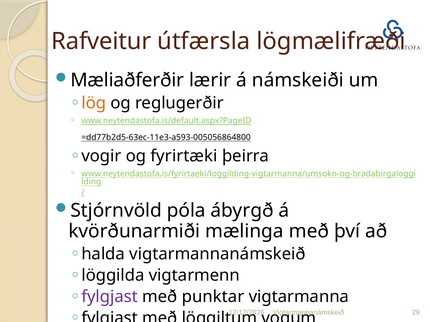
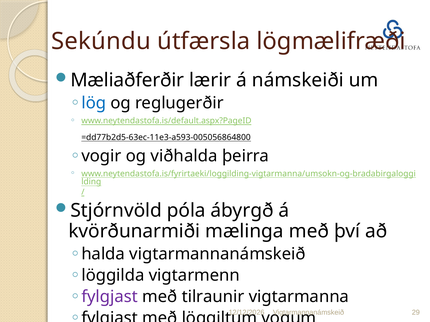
Rafveitur: Rafveitur -> Sekúndu (101, 41)
lög colour: orange -> blue (94, 103)
fyrirtæki: fyrirtæki -> viðhalda (184, 156)
punktar: punktar -> tilraunir (213, 297)
